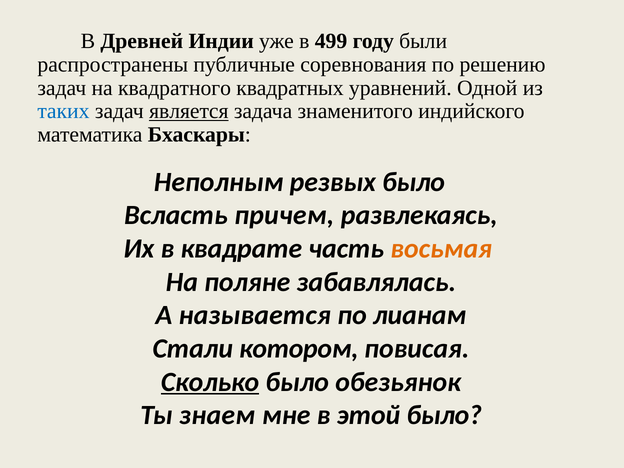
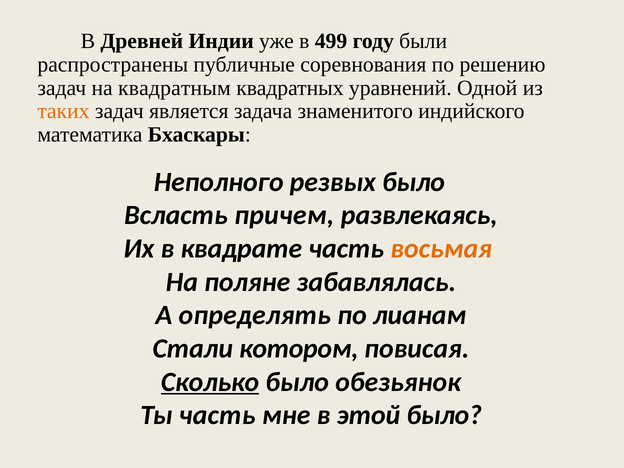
квадратного: квадратного -> квадратным (174, 88)
таких colour: blue -> orange (64, 111)
является underline: present -> none (189, 111)
Неполным: Неполным -> Неполного (219, 182)
называется: называется -> определять (255, 315)
Ты знаем: знаем -> часть (217, 415)
